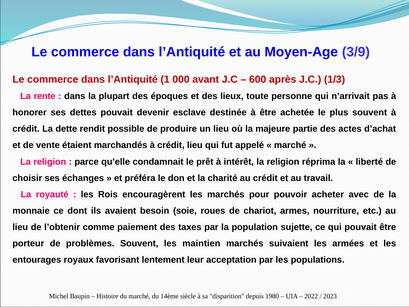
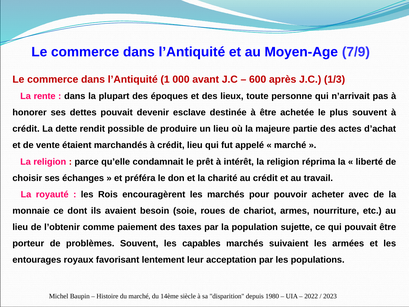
3/9: 3/9 -> 7/9 (356, 52)
maintien: maintien -> capables (201, 243)
